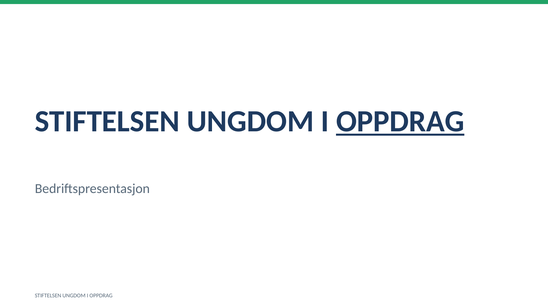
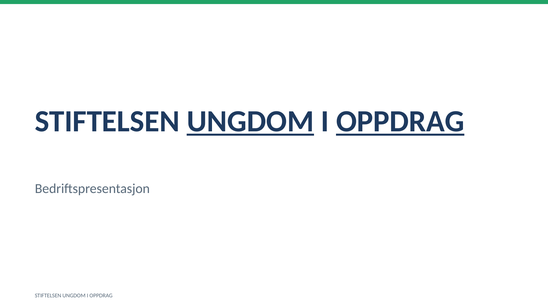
UNGDOM underline: none -> present (250, 122)
